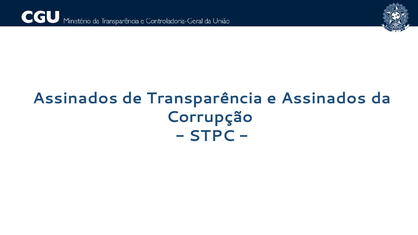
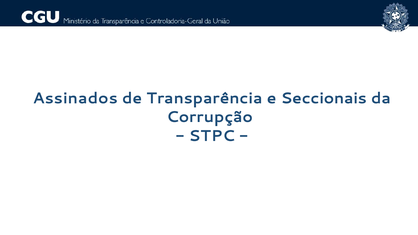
e Assinados: Assinados -> Seccionais (324, 98)
